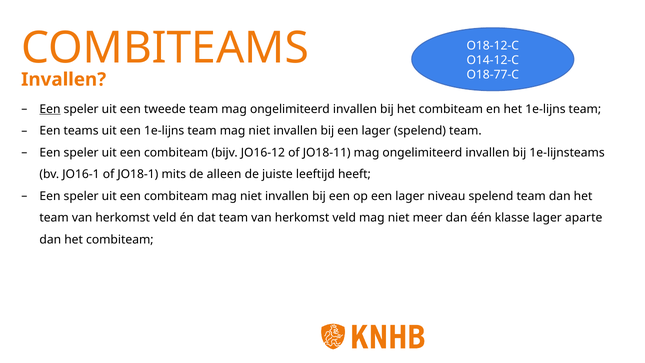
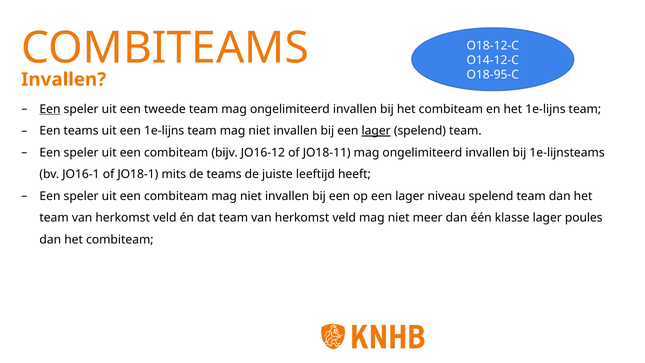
O18-77-C: O18-77-C -> O18-95-C (493, 75)
lager underline: none -> present (376, 131)
de alleen: alleen -> teams (224, 174)
aparte: aparte -> poules (584, 218)
